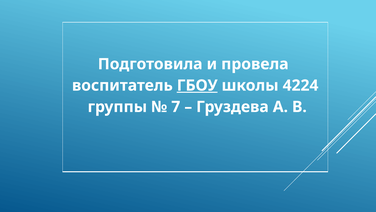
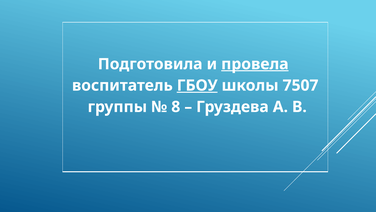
провела underline: none -> present (255, 64)
4224: 4224 -> 7507 (301, 85)
7: 7 -> 8 (176, 107)
